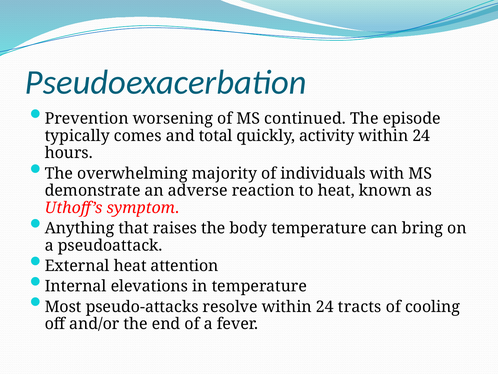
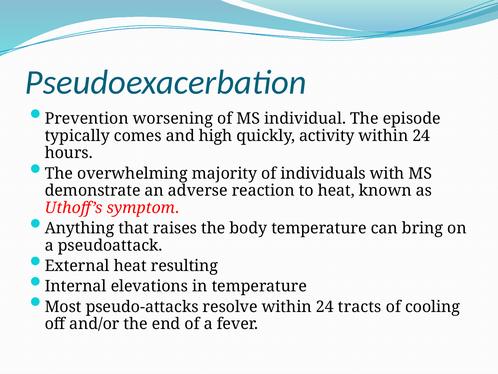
continued: continued -> individual (305, 119)
total: total -> high (216, 136)
attention: attention -> resulting (184, 266)
